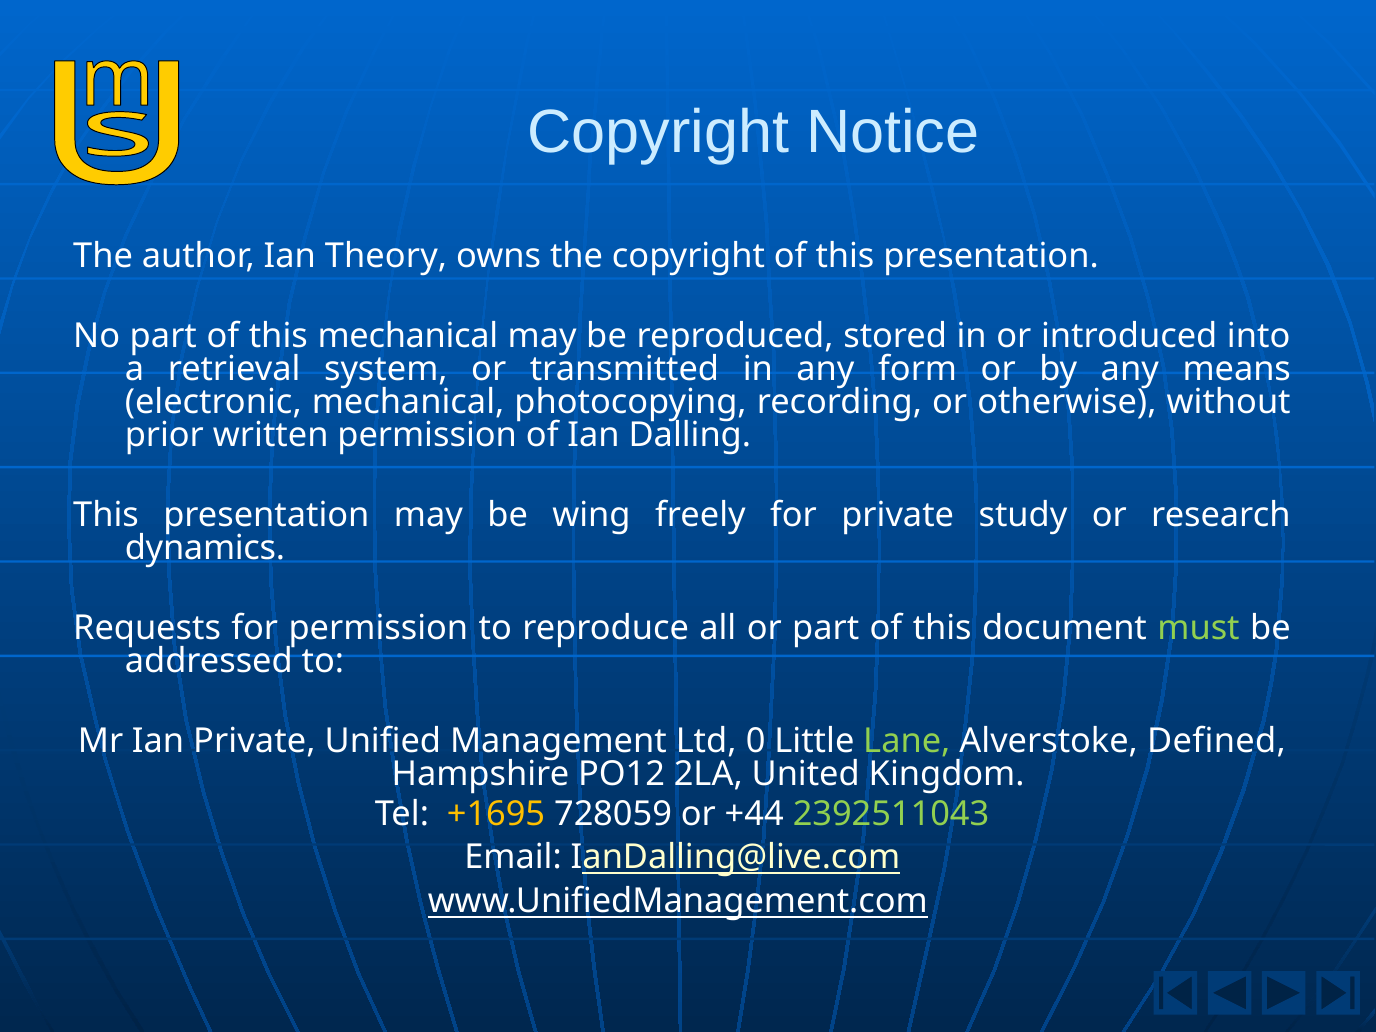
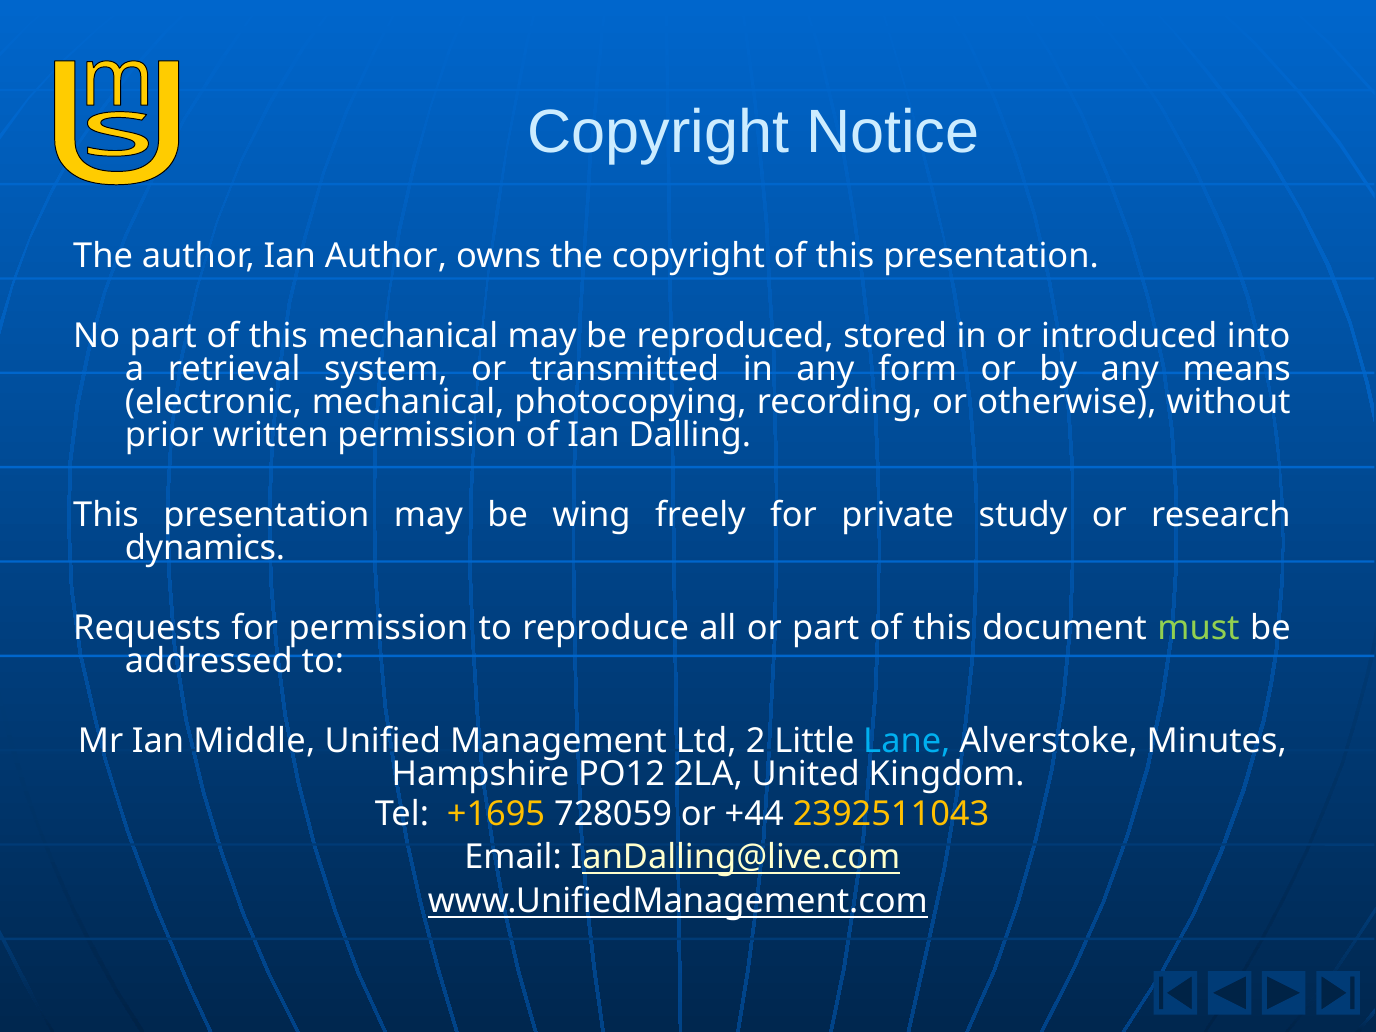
Ian Theory: Theory -> Author (386, 256)
Ian Private: Private -> Middle (254, 741)
0: 0 -> 2 (756, 741)
Lane colour: light green -> light blue (907, 741)
Defined: Defined -> Minutes (1217, 741)
2392511043 colour: light green -> yellow (891, 814)
